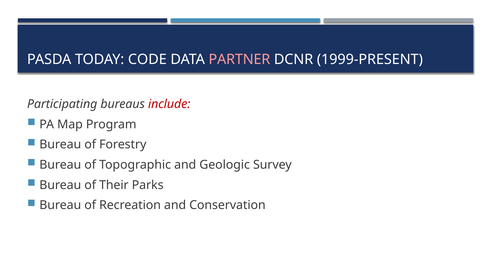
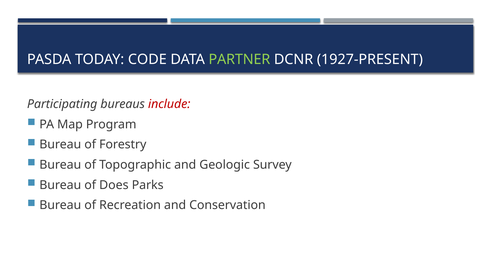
PARTNER colour: pink -> light green (239, 60)
1999-PRESENT: 1999-PRESENT -> 1927-PRESENT (370, 60)
Their: Their -> Does (114, 185)
